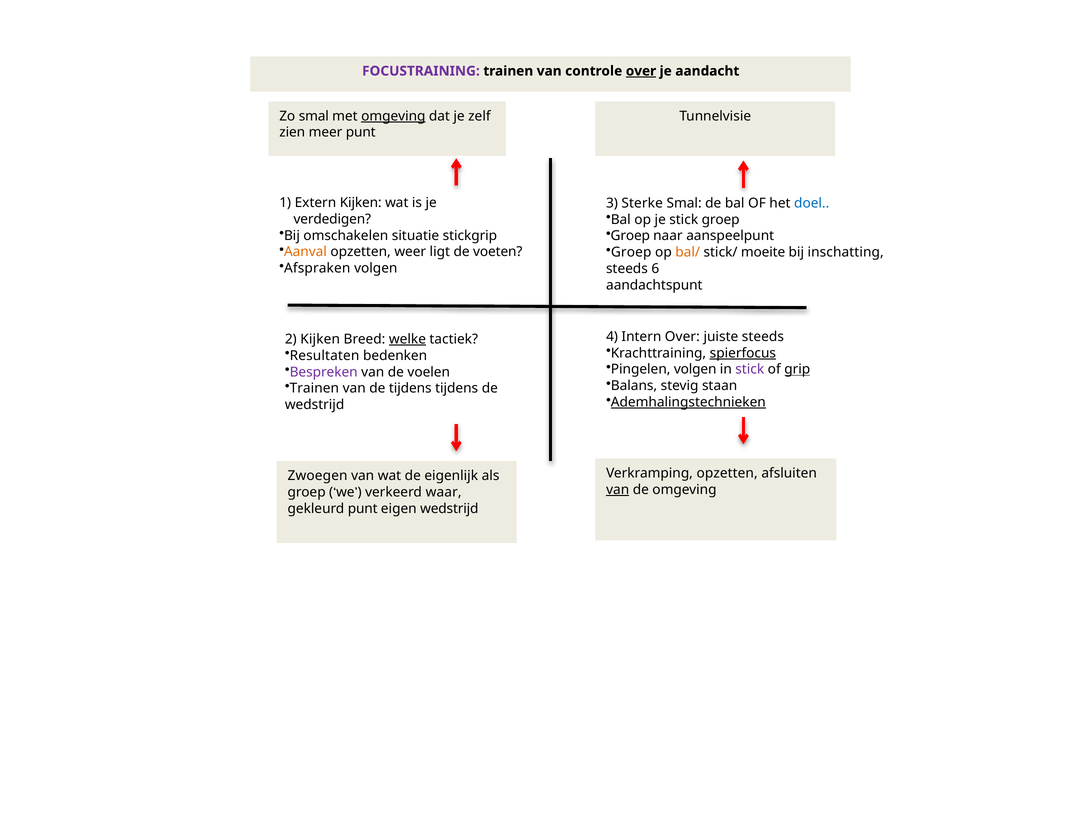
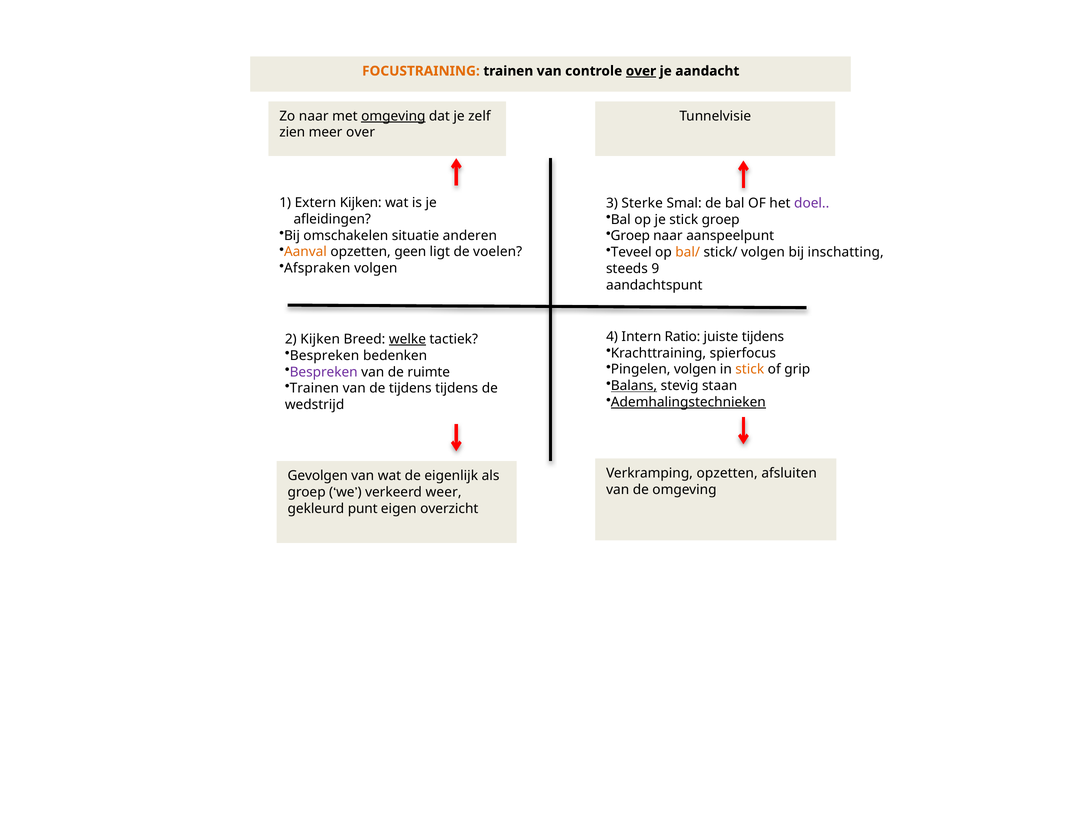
FOCUSTRAINING colour: purple -> orange (421, 71)
Zo smal: smal -> naar (314, 116)
meer punt: punt -> over (361, 132)
doel colour: blue -> purple (812, 203)
verdedigen: verdedigen -> afleidingen (332, 219)
stickgrip: stickgrip -> anderen (470, 236)
weer: weer -> geen (410, 252)
voeten: voeten -> voelen (498, 252)
Groep: Groep -> Teveel (631, 252)
stick/ moeite: moeite -> volgen (763, 252)
6: 6 -> 9 (655, 269)
Intern Over: Over -> Ratio (682, 337)
juiste steeds: steeds -> tijdens (763, 337)
spierfocus underline: present -> none (743, 353)
Resultaten: Resultaten -> Bespreken (324, 356)
stick colour: purple -> orange (750, 369)
grip underline: present -> none (797, 369)
voelen: voelen -> ruimte (429, 372)
Balans underline: none -> present (634, 386)
Zwoegen: Zwoegen -> Gevolgen (318, 476)
van underline: present -> none (618, 490)
waar: waar -> weer (444, 492)
eigen wedstrijd: wedstrijd -> overzicht (449, 509)
